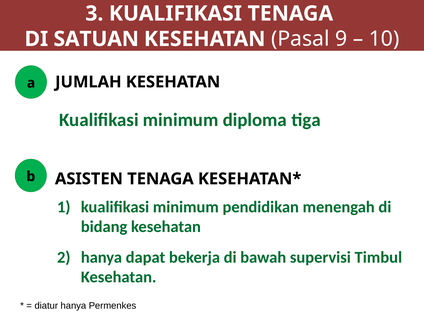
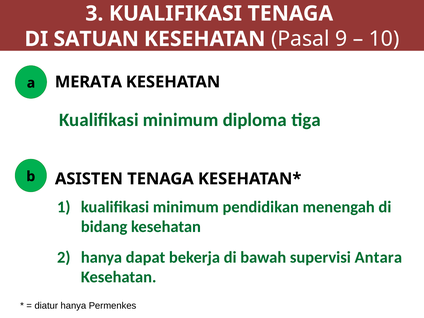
JUMLAH: JUMLAH -> MERATA (88, 82)
Timbul: Timbul -> Antara (378, 257)
